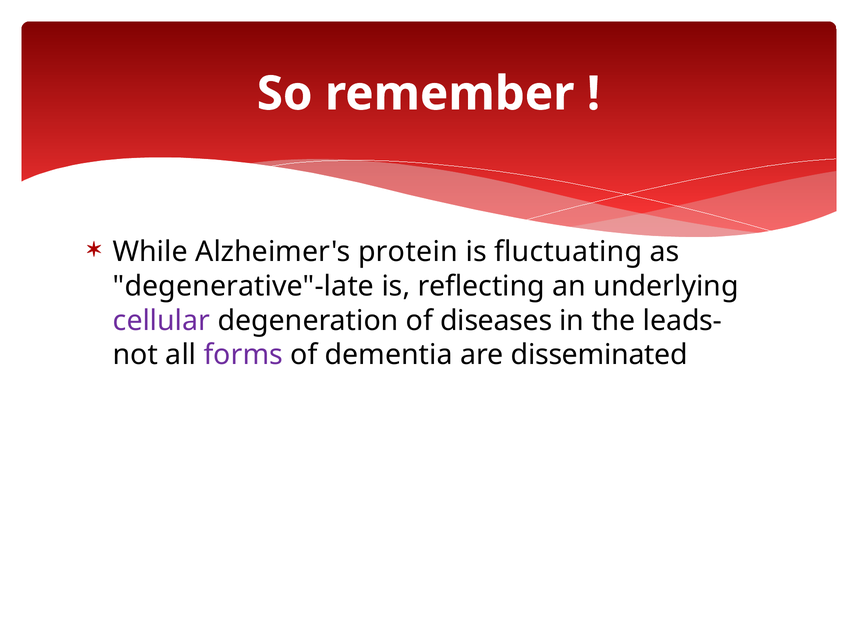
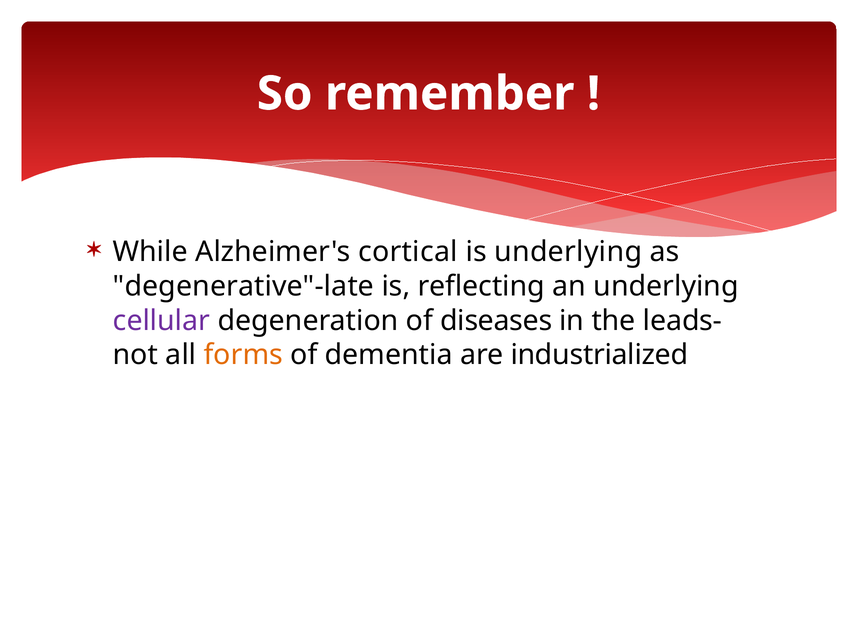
protein: protein -> cortical (408, 252)
is fluctuating: fluctuating -> underlying (568, 252)
forms colour: purple -> orange (243, 355)
disseminated: disseminated -> industrialized (599, 355)
